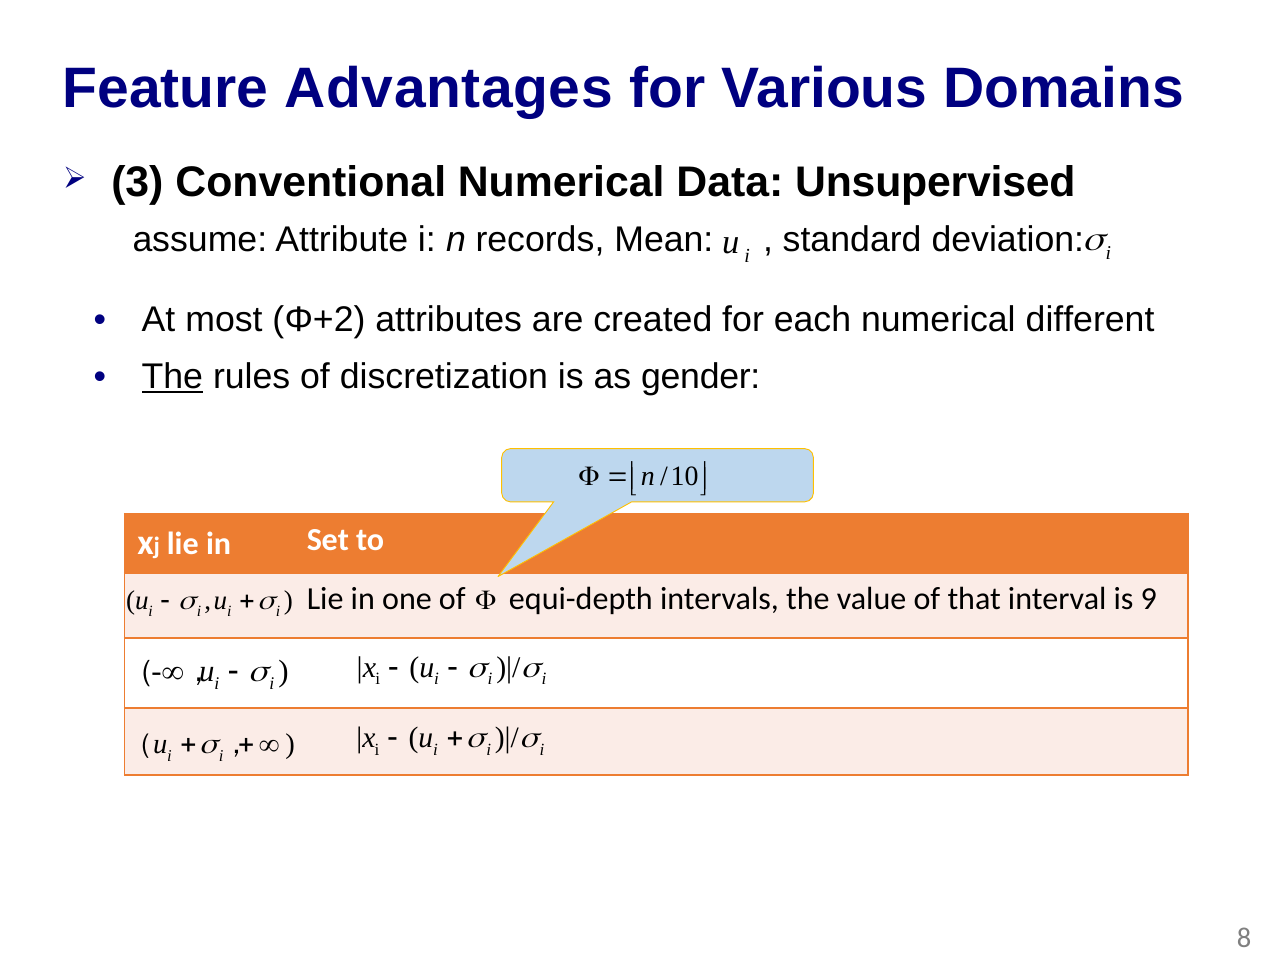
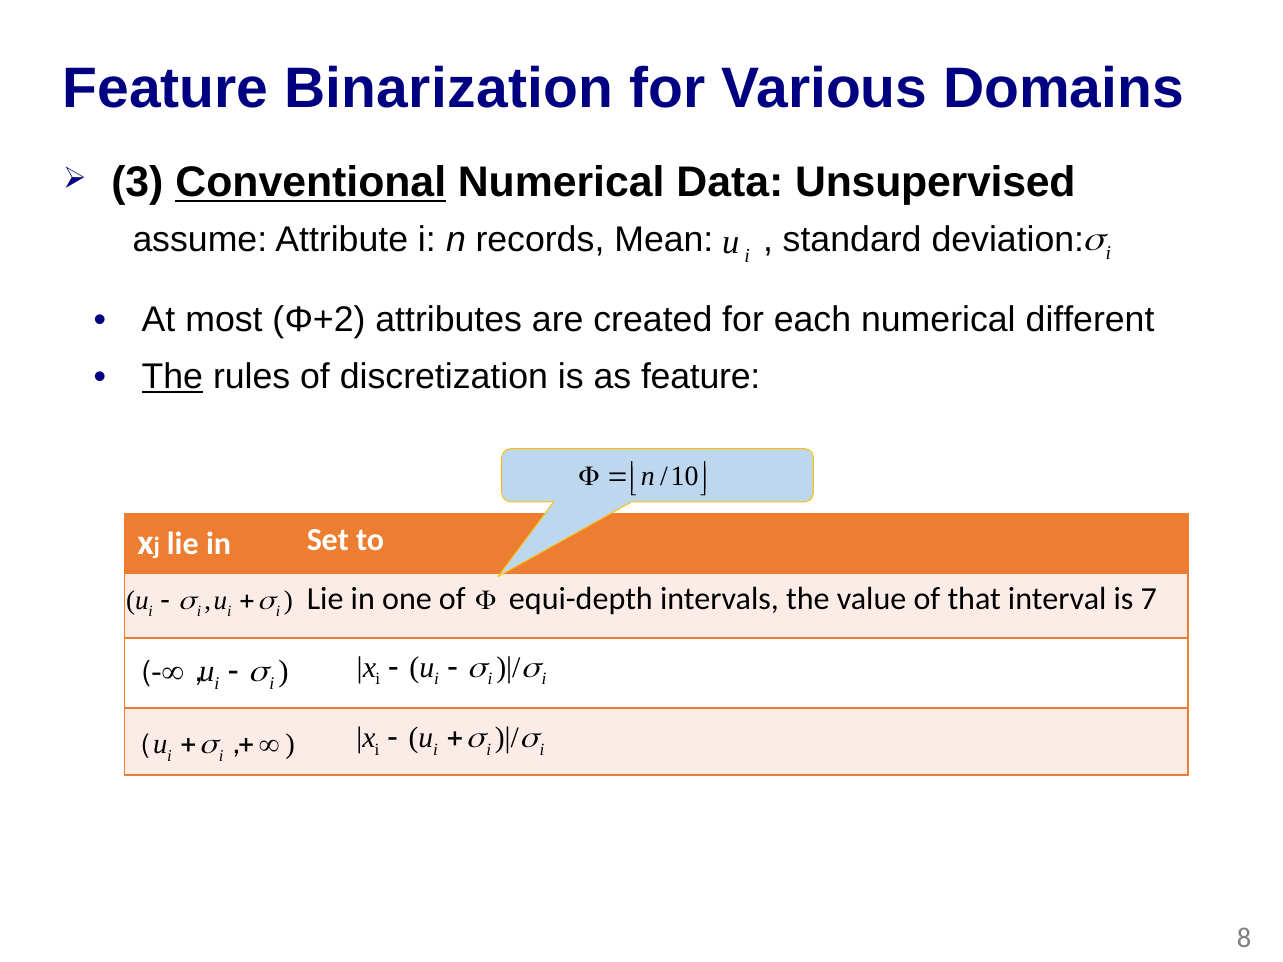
Advantages: Advantages -> Binarization (449, 89)
Conventional underline: none -> present (311, 183)
as gender: gender -> feature (701, 377)
9: 9 -> 7 (1149, 599)
